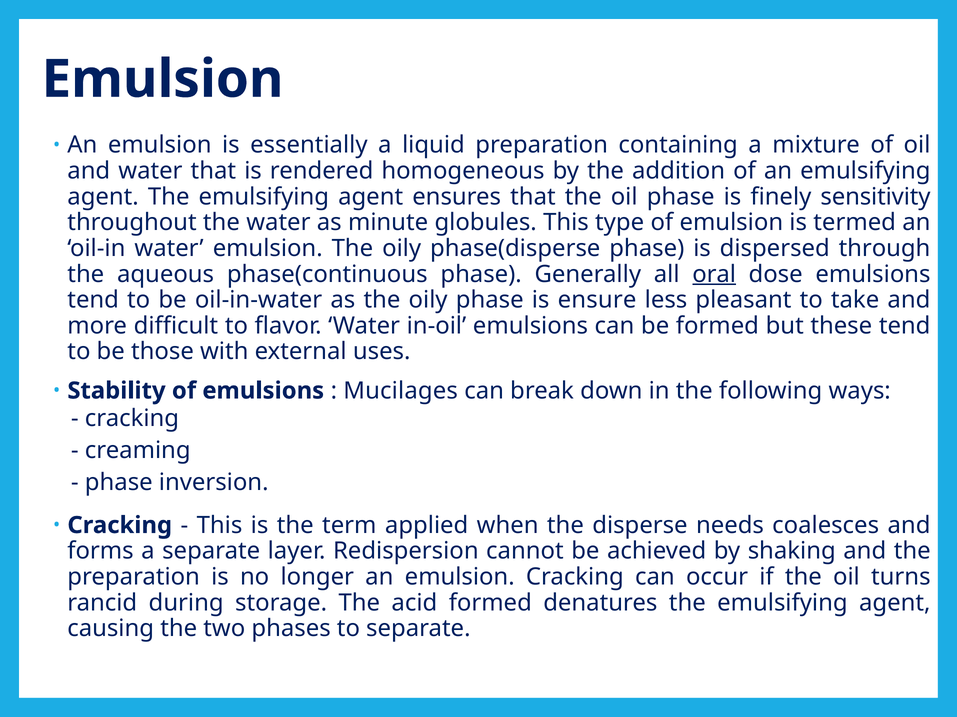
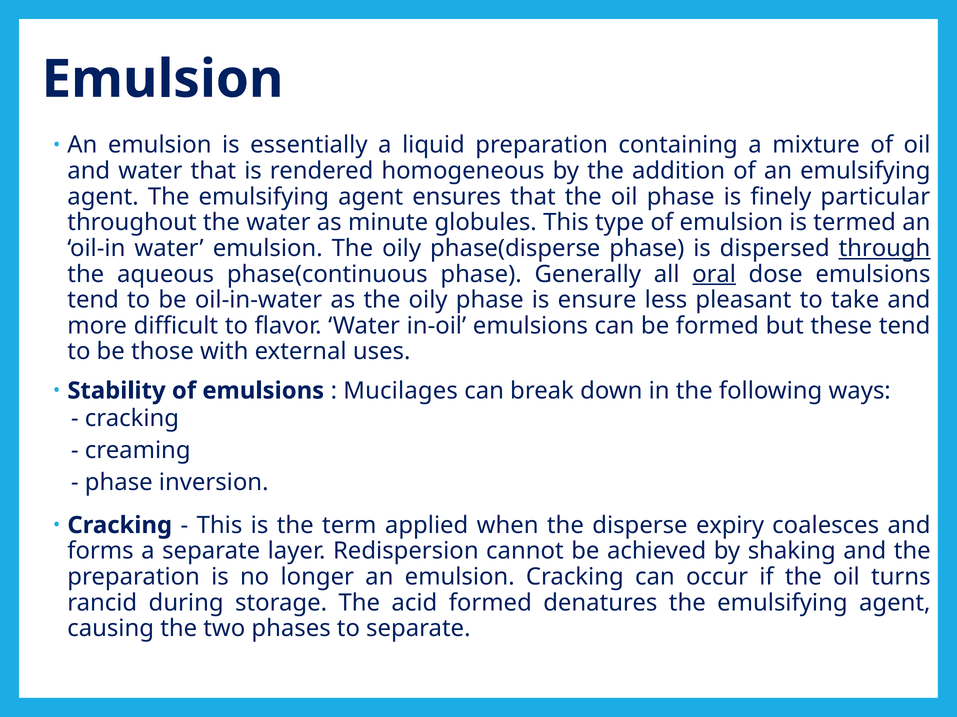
sensitivity: sensitivity -> particular (875, 197)
through underline: none -> present (884, 249)
needs: needs -> expiry (730, 526)
